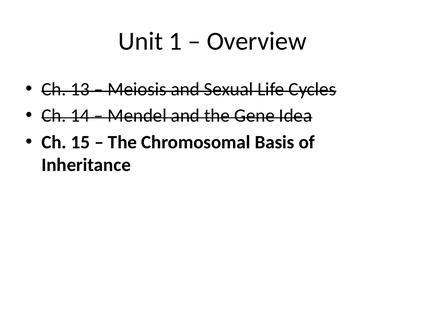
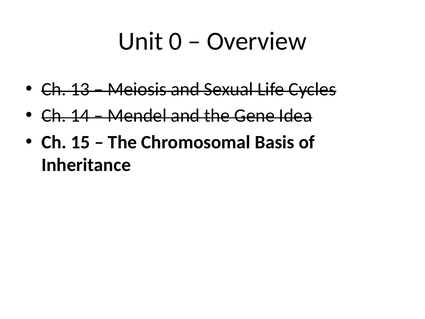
1: 1 -> 0 (175, 41)
